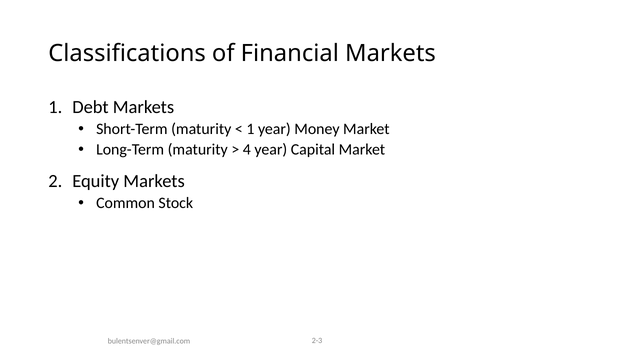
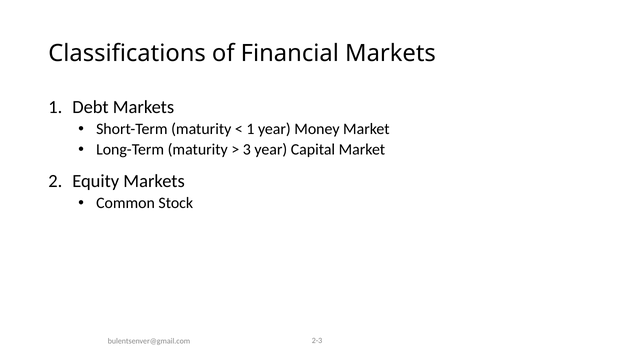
4: 4 -> 3 (247, 149)
